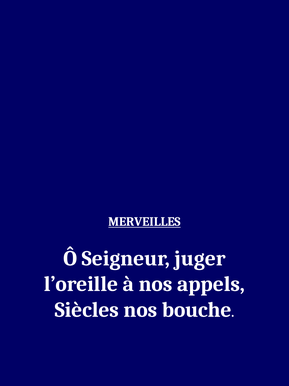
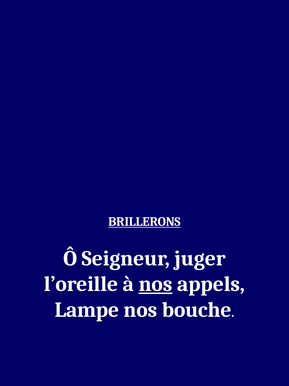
MERVEILLES: MERVEILLES -> BRILLERONS (145, 221)
nos underline: none -> present (156, 284)
Siècles: Siècles -> Lampe (87, 309)
